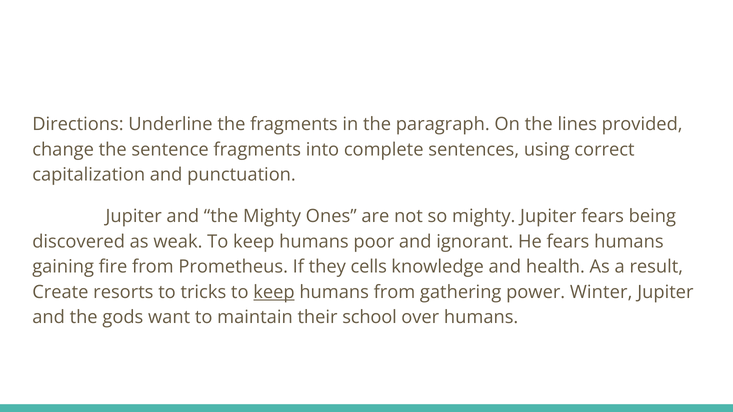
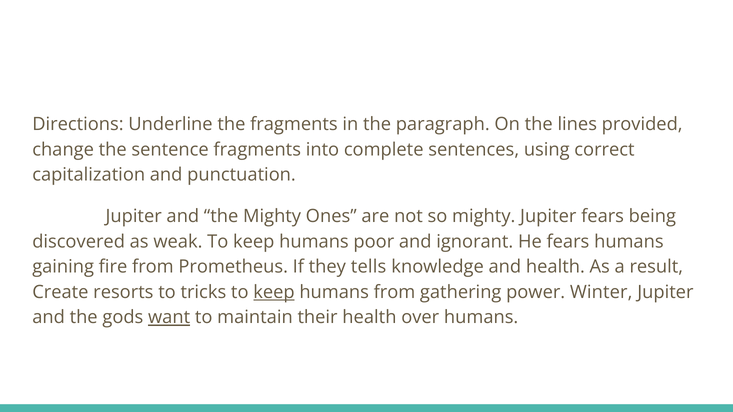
cells: cells -> tells (369, 267)
want underline: none -> present (169, 318)
their school: school -> health (369, 318)
